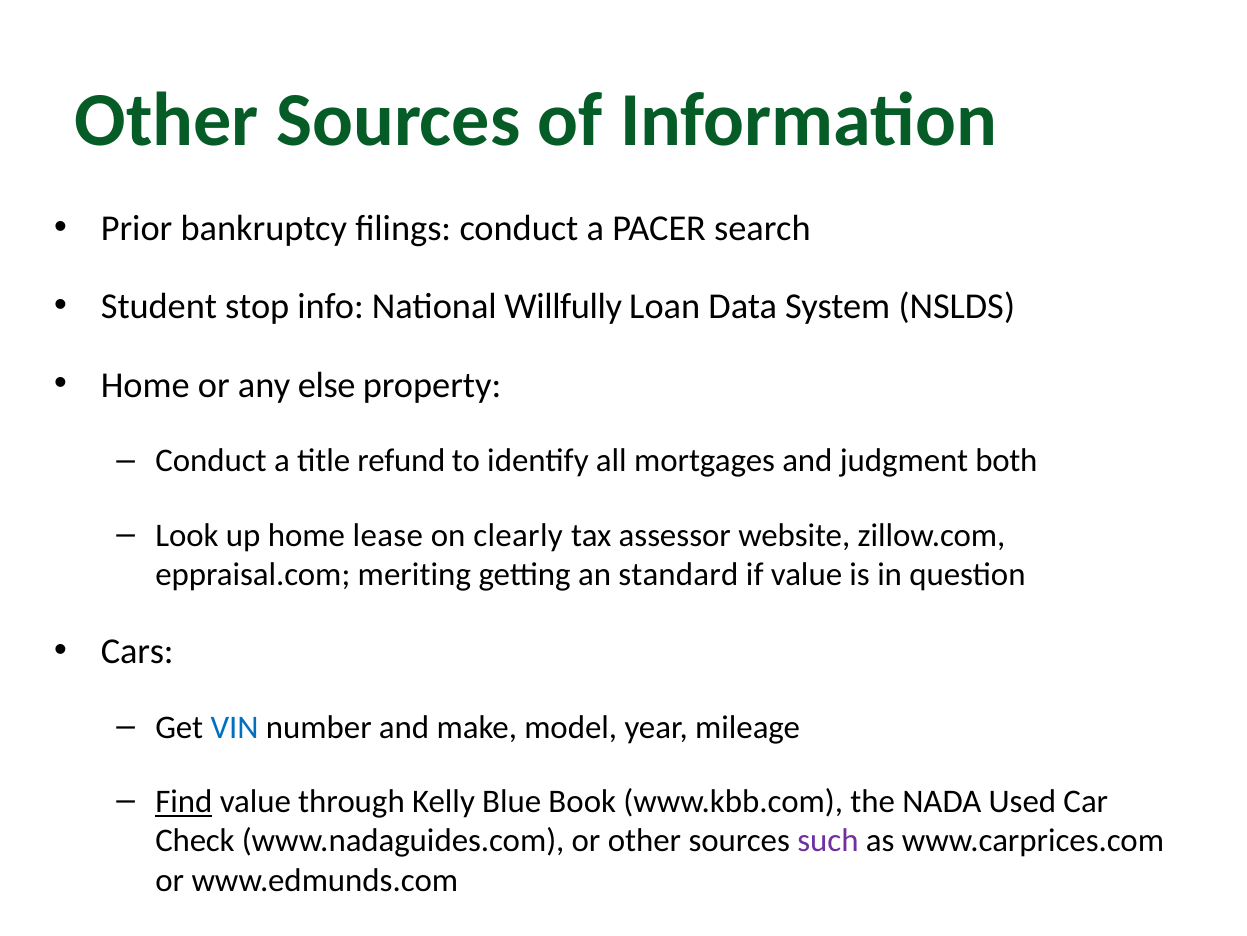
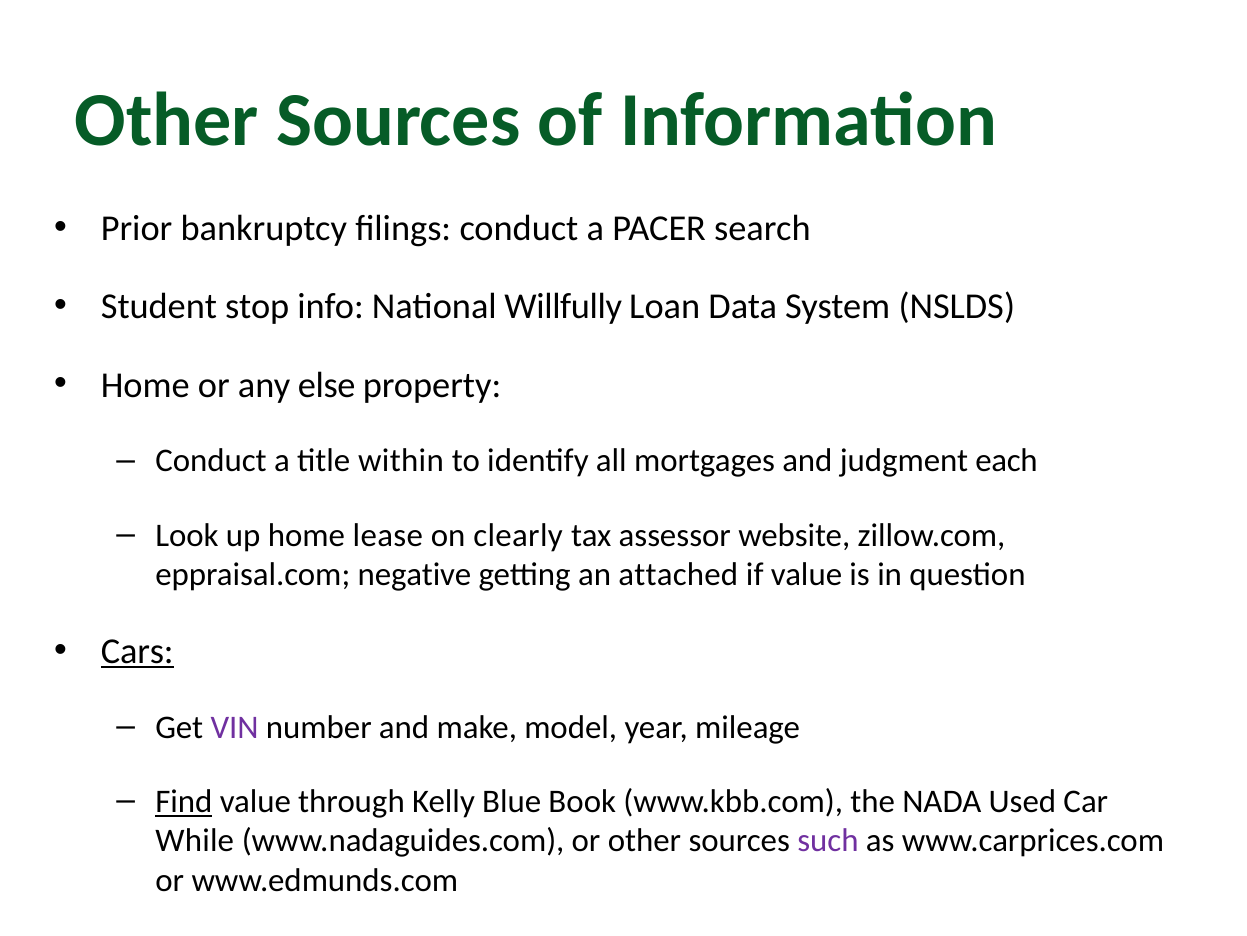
refund: refund -> within (401, 461)
both: both -> each (1006, 461)
meriting: meriting -> negative (414, 574)
standard: standard -> attached (678, 574)
Cars underline: none -> present (137, 651)
VIN colour: blue -> purple (235, 727)
Check: Check -> While (195, 840)
